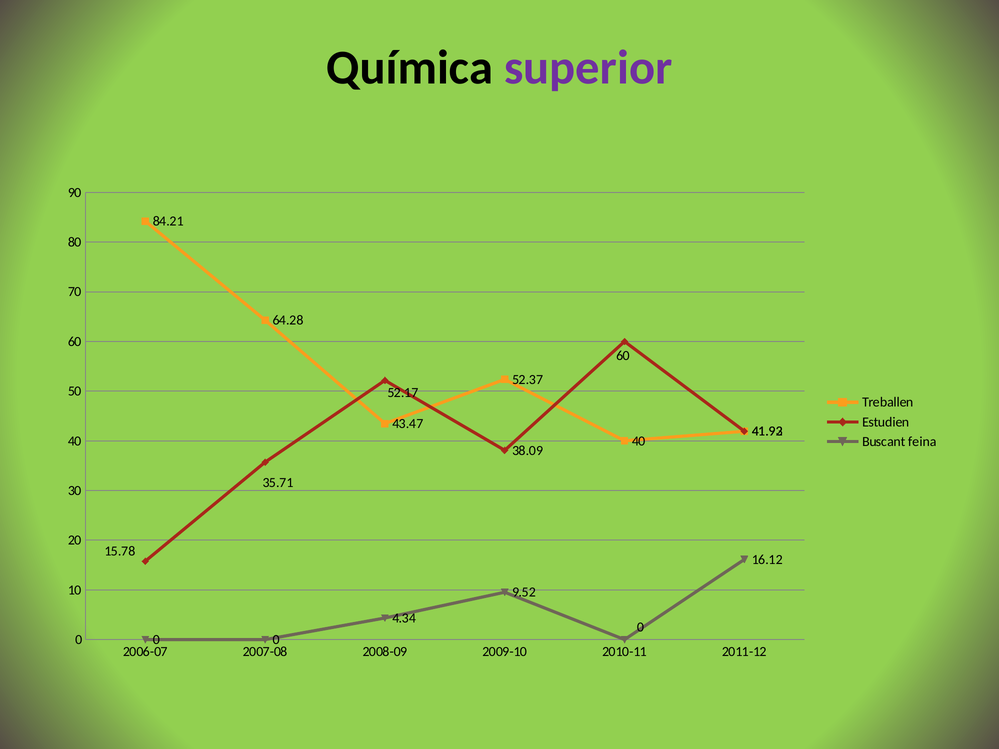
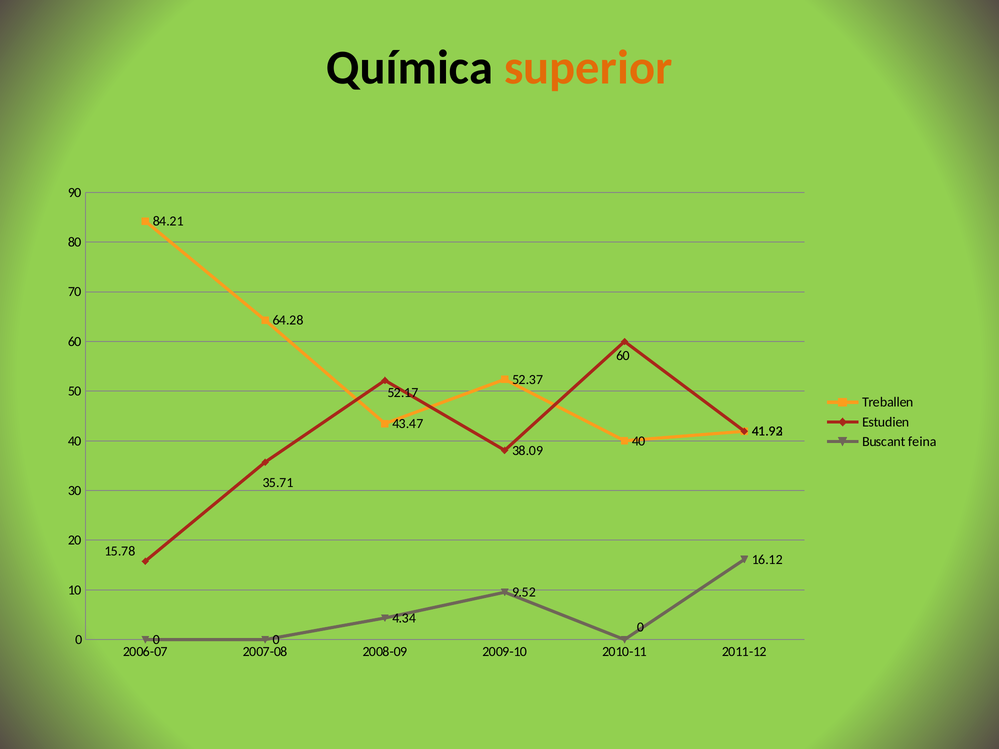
superior colour: purple -> orange (588, 68)
